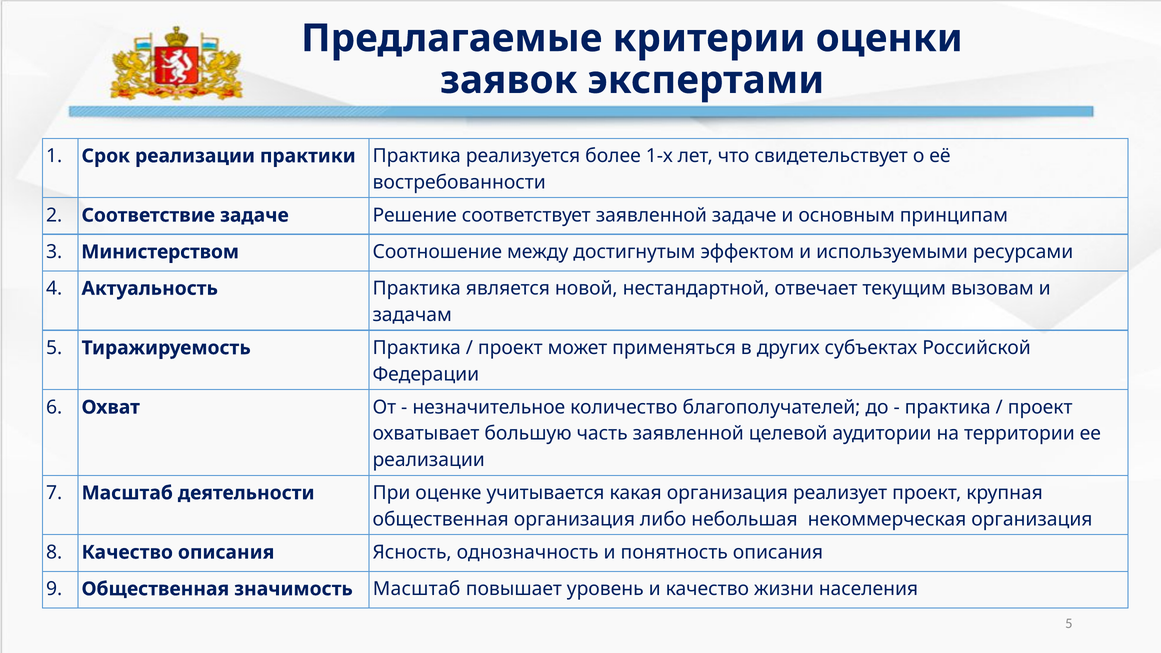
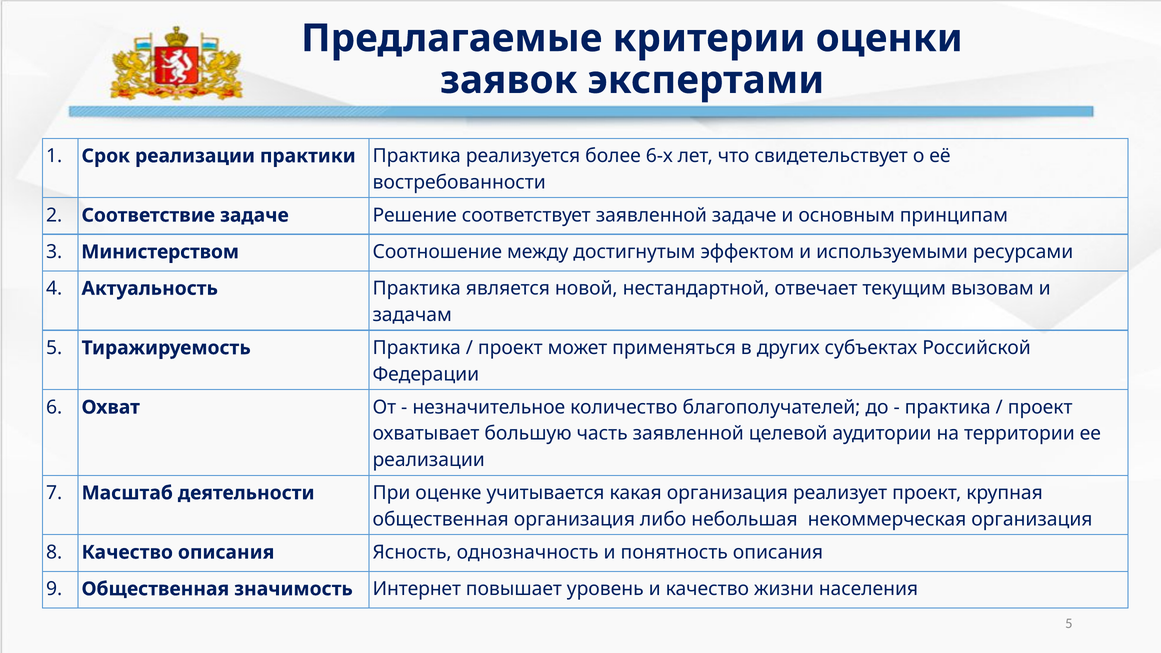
1-х: 1-х -> 6-х (659, 156)
значимость Масштаб: Масштаб -> Интернет (417, 589)
